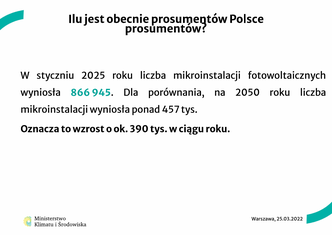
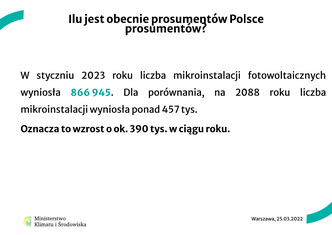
2025: 2025 -> 2023 (93, 76)
2050: 2050 -> 2088 (248, 93)
